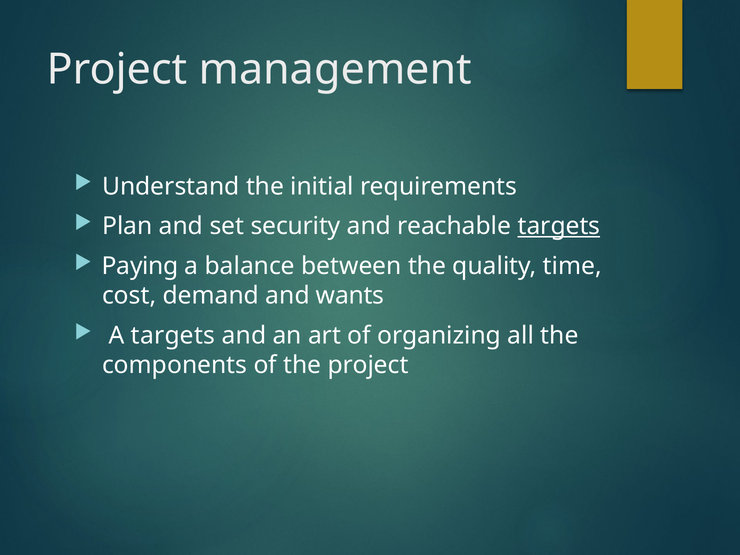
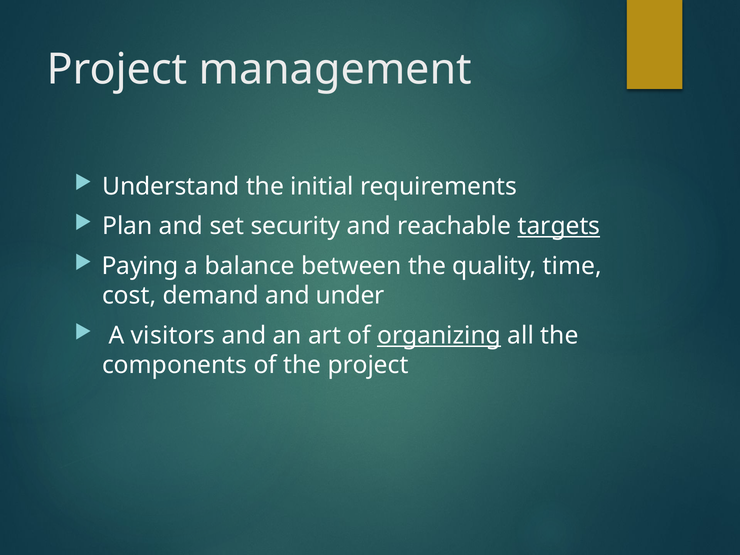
wants: wants -> under (350, 296)
A targets: targets -> visitors (173, 336)
organizing underline: none -> present (439, 336)
